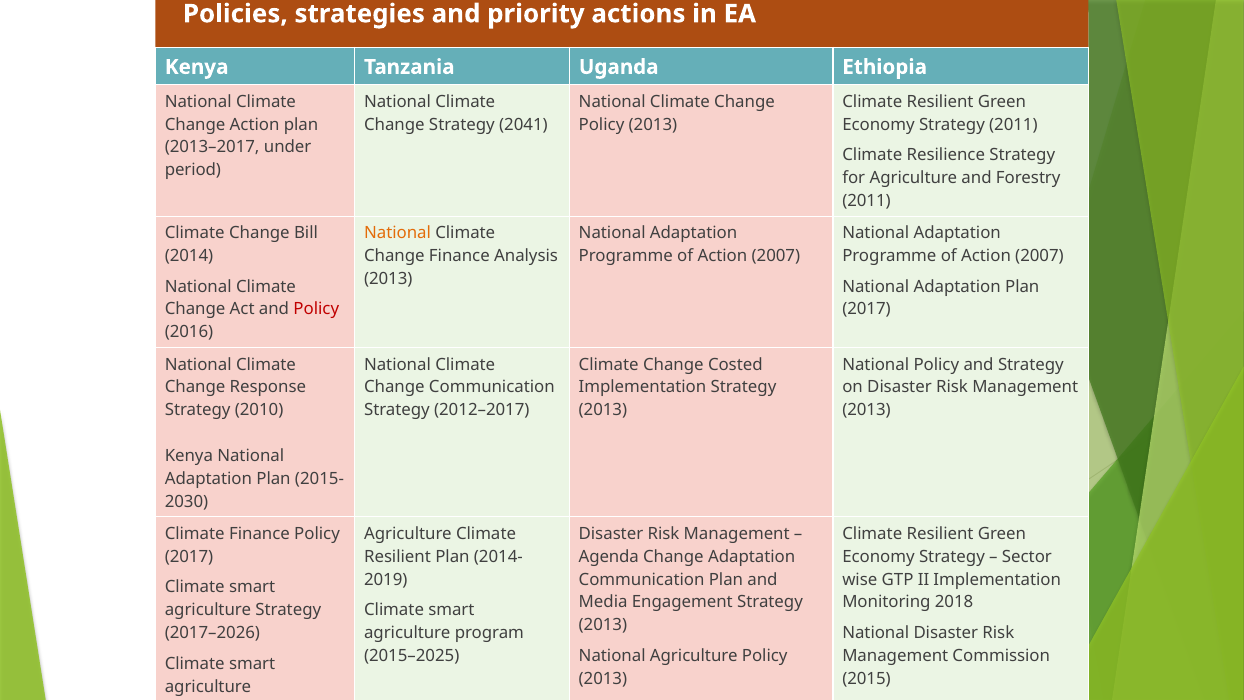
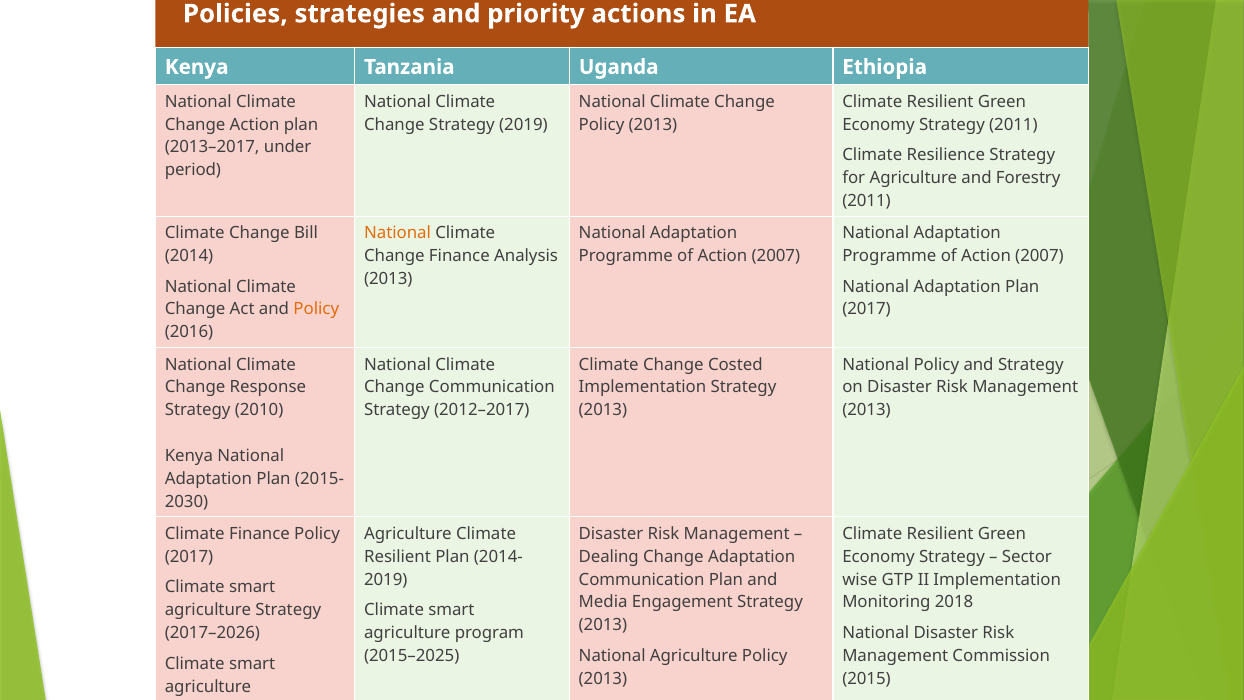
Strategy 2041: 2041 -> 2019 (523, 124)
Policy colour: red -> orange (316, 309)
Agenda: Agenda -> Dealing (609, 557)
